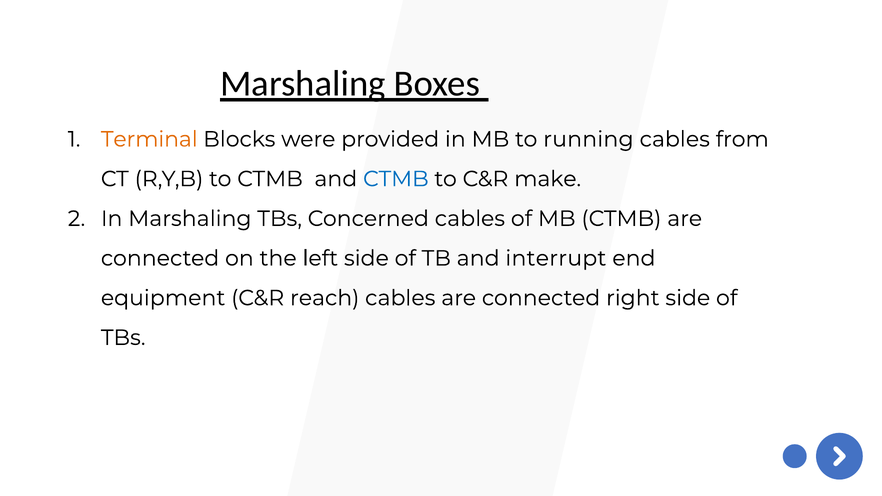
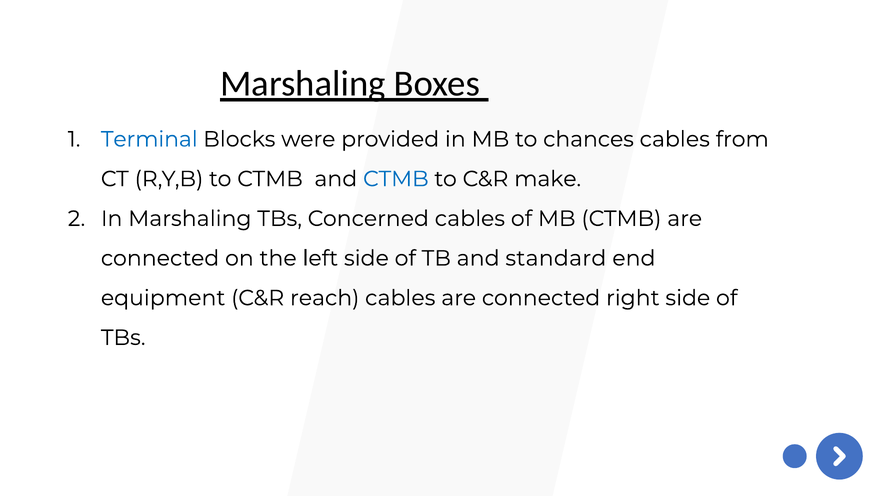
Terminal colour: orange -> blue (149, 139)
running: running -> chances (589, 139)
interrupt: interrupt -> standard (556, 258)
